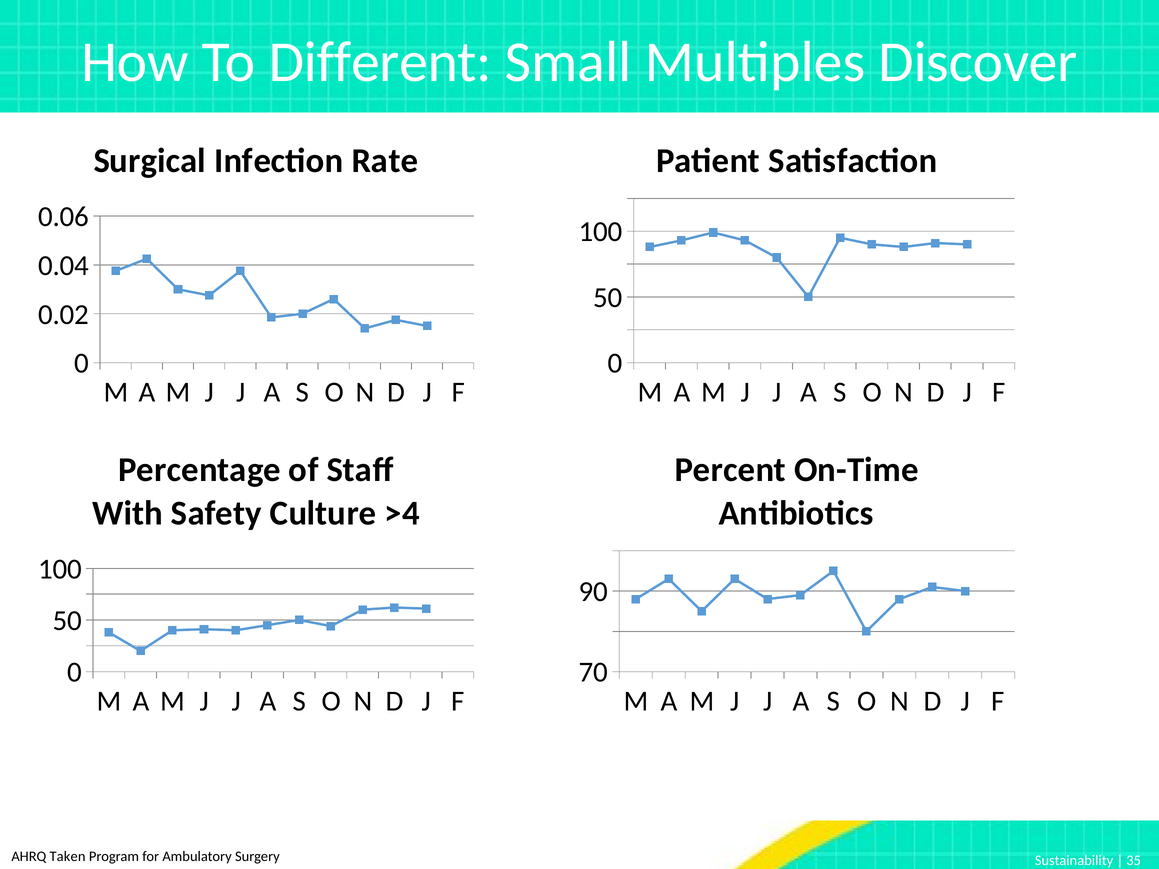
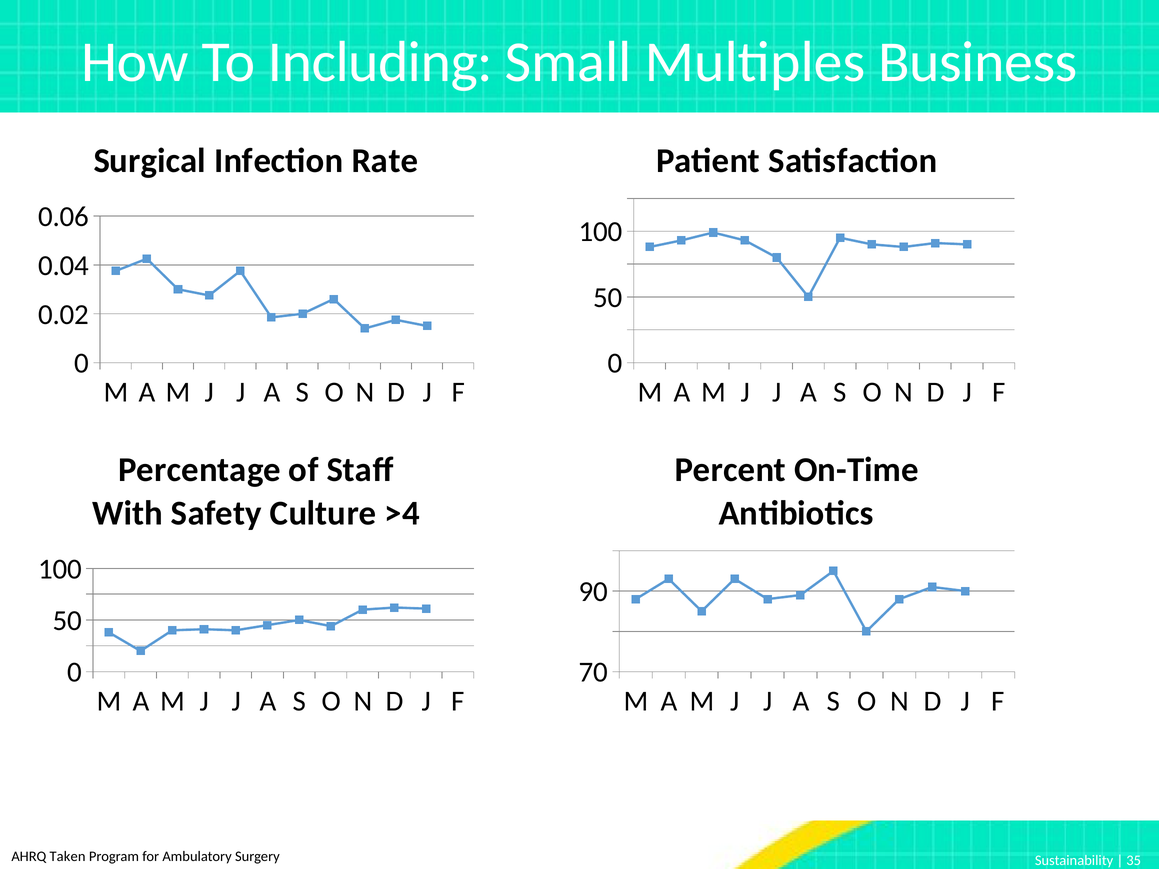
Different: Different -> Including (380, 62)
Discover: Discover -> Business (978, 62)
